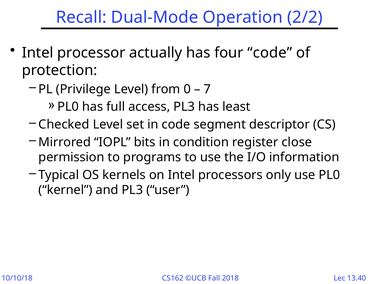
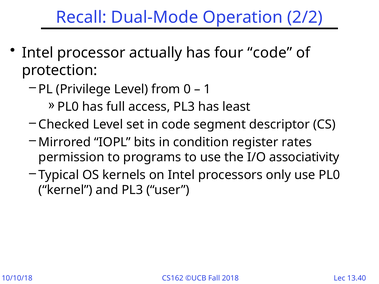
7: 7 -> 1 (207, 89)
close: close -> rates (297, 142)
information: information -> associativity (304, 157)
